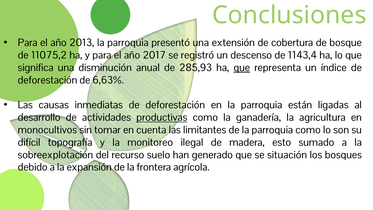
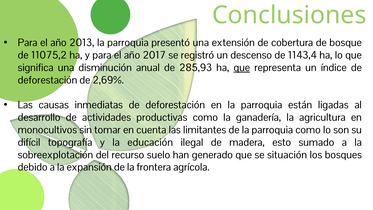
6,63%: 6,63% -> 2,69% (108, 80)
productivas underline: present -> none (162, 117)
monitoreo: monitoreo -> educación (150, 142)
